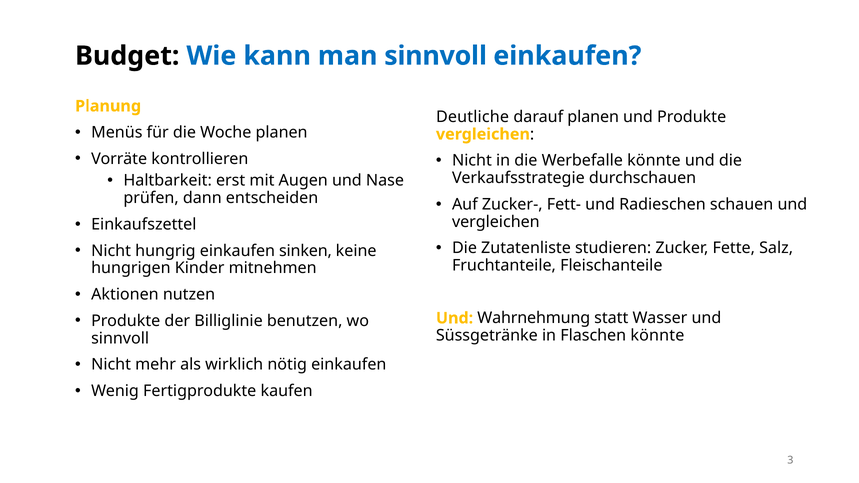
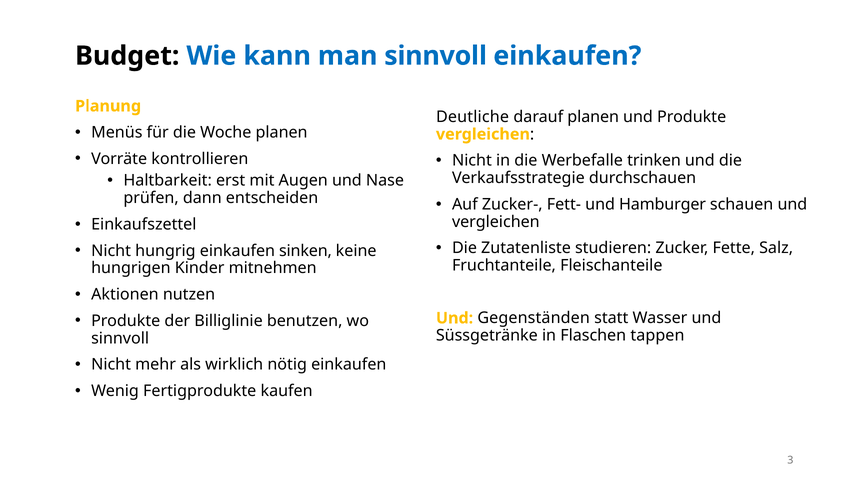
Werbefalle könnte: könnte -> trinken (654, 161)
Radieschen: Radieschen -> Hamburger (663, 204)
Wahrnehmung: Wahrnehmung -> Gegenständen (534, 318)
Flaschen könnte: könnte -> tappen (657, 336)
